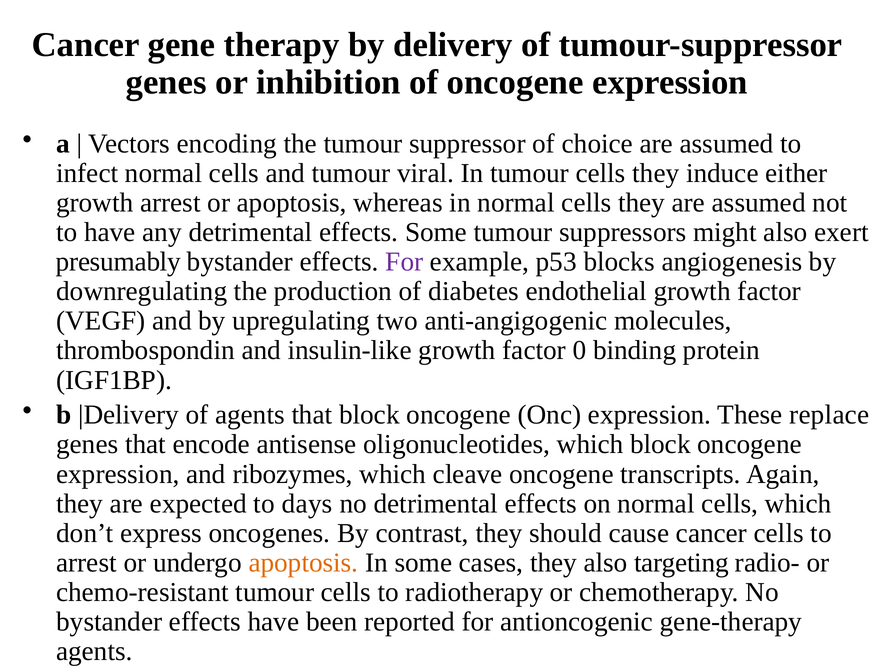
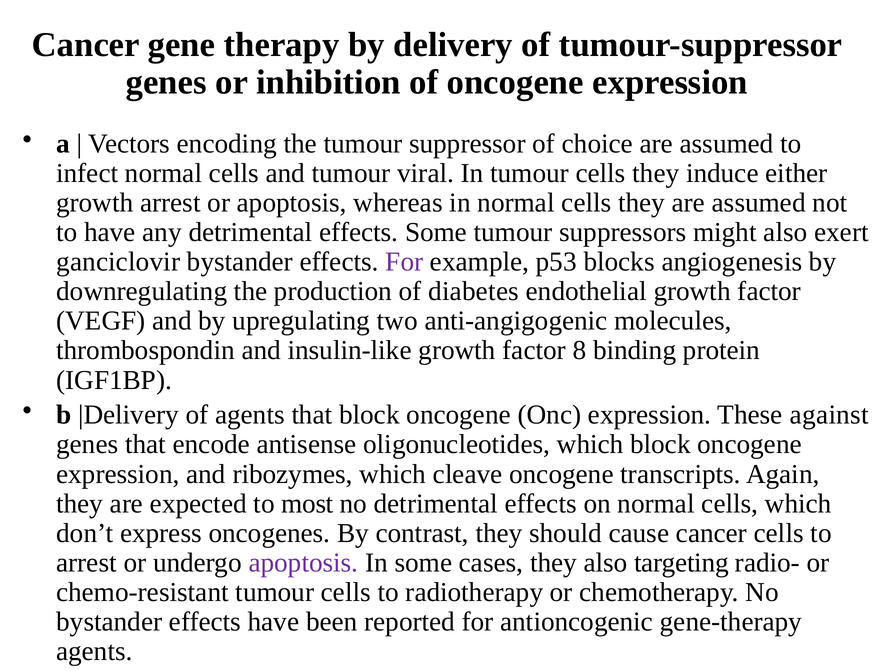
presumably: presumably -> ganciclovir (118, 262)
0: 0 -> 8 (579, 350)
replace: replace -> against (829, 415)
days: days -> most (307, 503)
apoptosis colour: orange -> purple (303, 562)
